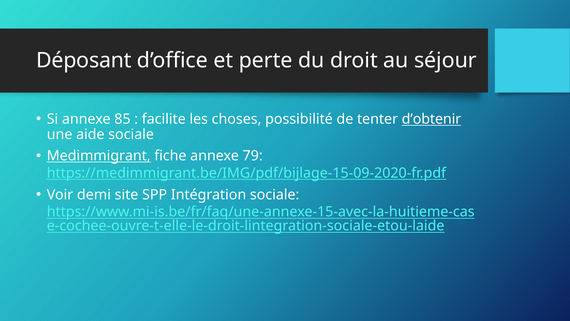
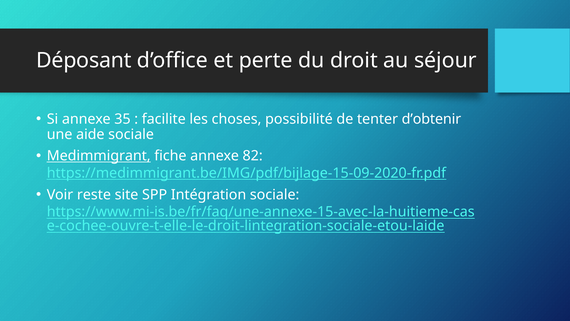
85: 85 -> 35 (122, 119)
d’obtenir underline: present -> none (431, 119)
79: 79 -> 82 (253, 156)
demi: demi -> reste (94, 195)
